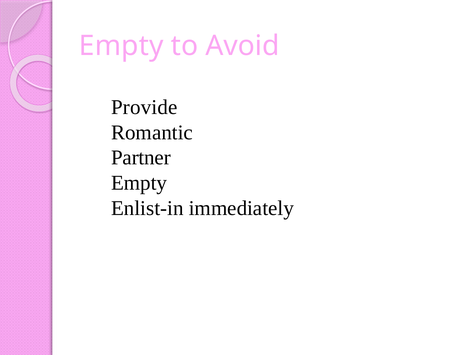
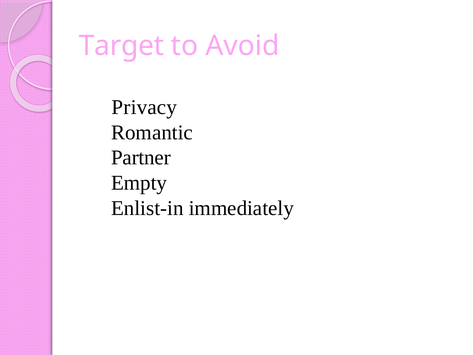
Empty: Empty -> Target (121, 46)
Provide: Provide -> Privacy (144, 107)
